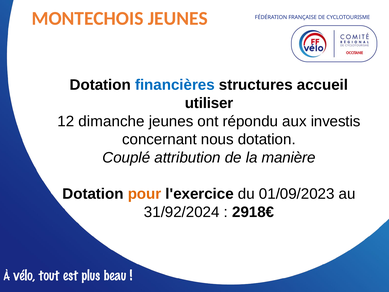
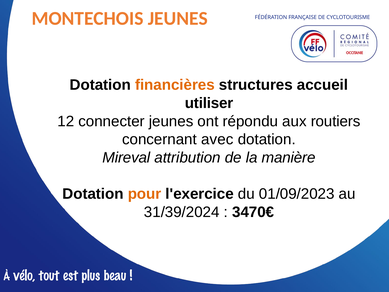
financières colour: blue -> orange (175, 85)
dimanche: dimanche -> connecter (112, 121)
investis: investis -> routiers (336, 121)
nous: nous -> avec (217, 139)
Couplé: Couplé -> Mireval (126, 157)
31/92/2024: 31/92/2024 -> 31/39/2024 (182, 212)
2918€: 2918€ -> 3470€ (253, 212)
